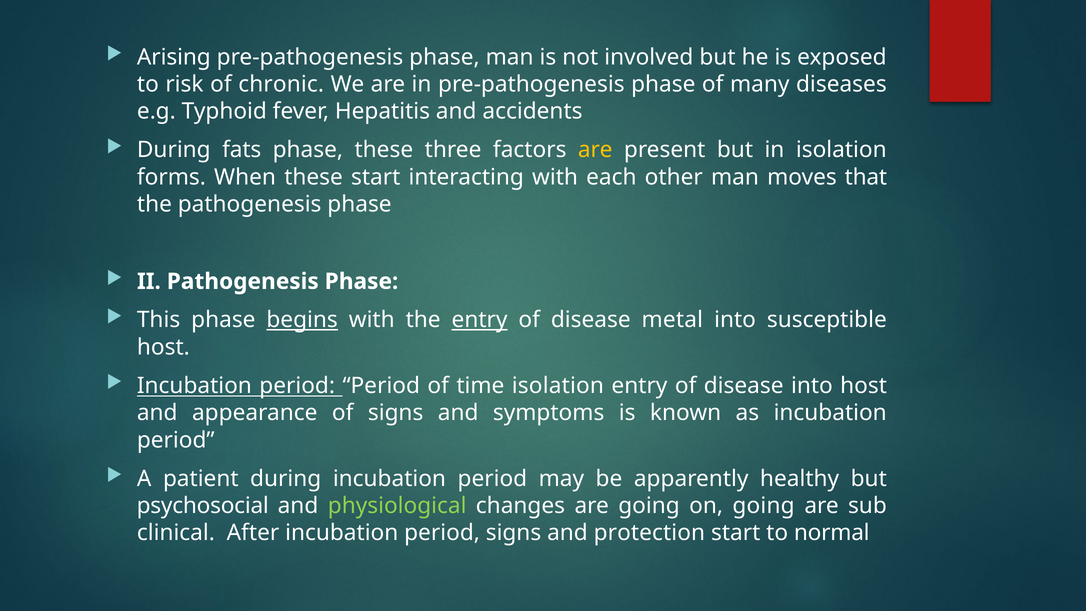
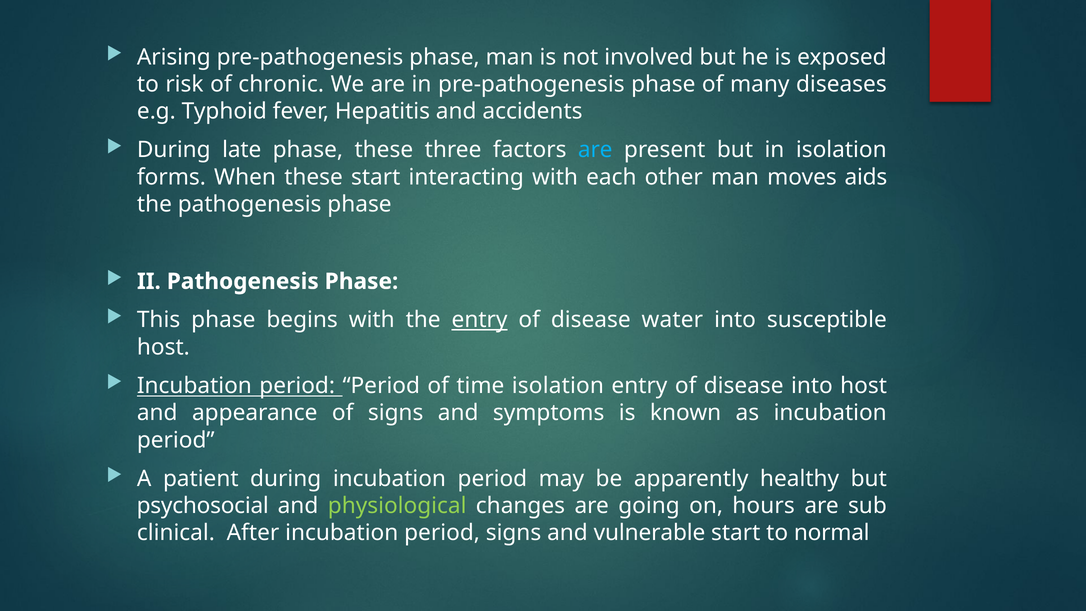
fats: fats -> late (242, 150)
are colour: yellow -> light blue (595, 150)
that: that -> aids (866, 177)
begins underline: present -> none (302, 320)
metal: metal -> water (672, 320)
on going: going -> hours (764, 506)
protection: protection -> vulnerable (649, 533)
